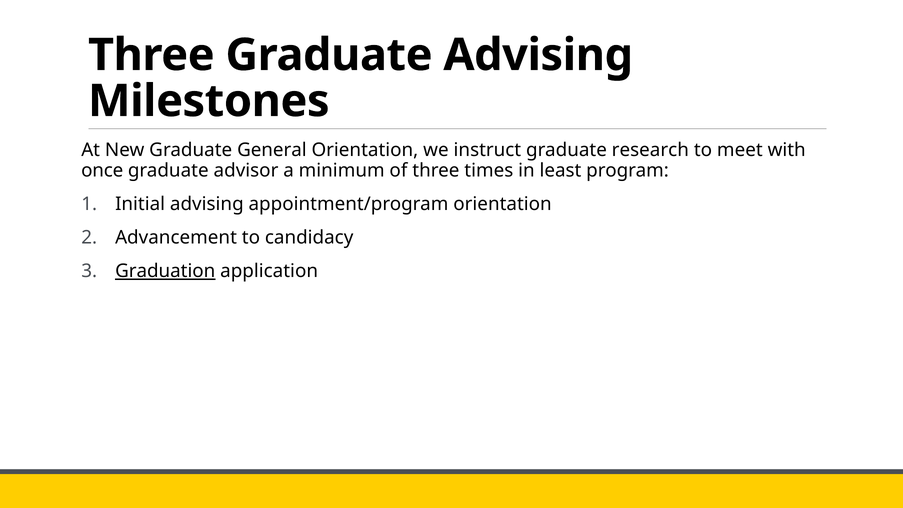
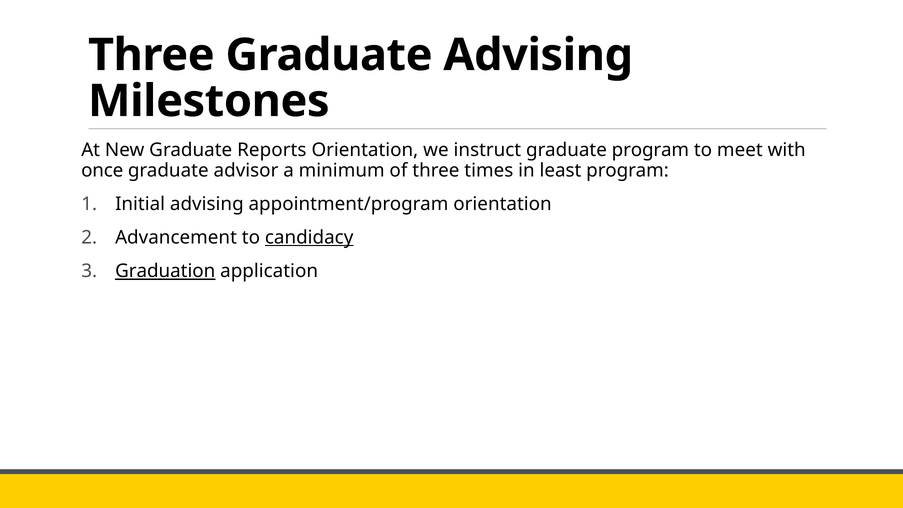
General: General -> Reports (272, 150)
graduate research: research -> program (650, 150)
candidacy underline: none -> present (309, 238)
